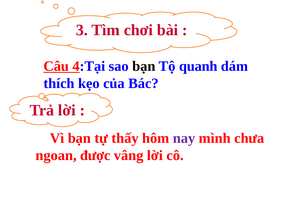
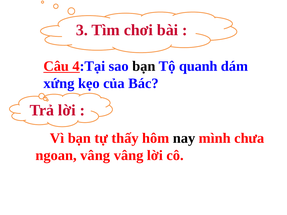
thích: thích -> xứng (59, 83)
nay colour: purple -> black (184, 138)
ngoan được: được -> vâng (95, 156)
